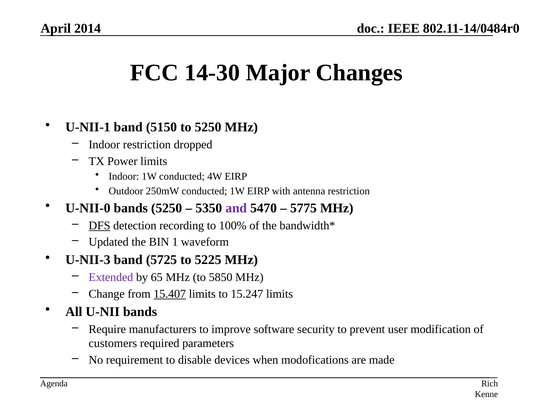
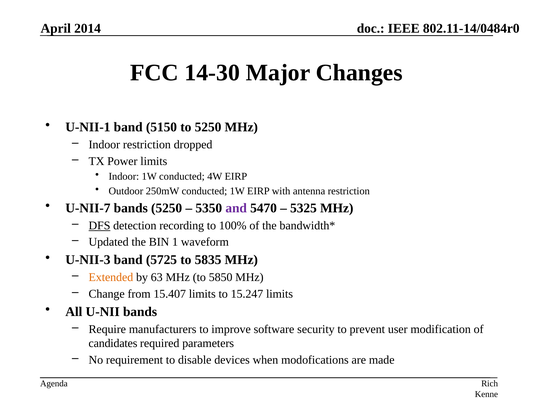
U-NII-0: U-NII-0 -> U-NII-7 (88, 208)
5775: 5775 -> 5325 (303, 208)
5225: 5225 -> 5835 (208, 260)
Extended colour: purple -> orange (111, 277)
65: 65 -> 63 (157, 277)
15.407 underline: present -> none (170, 294)
customers: customers -> candidates (113, 343)
